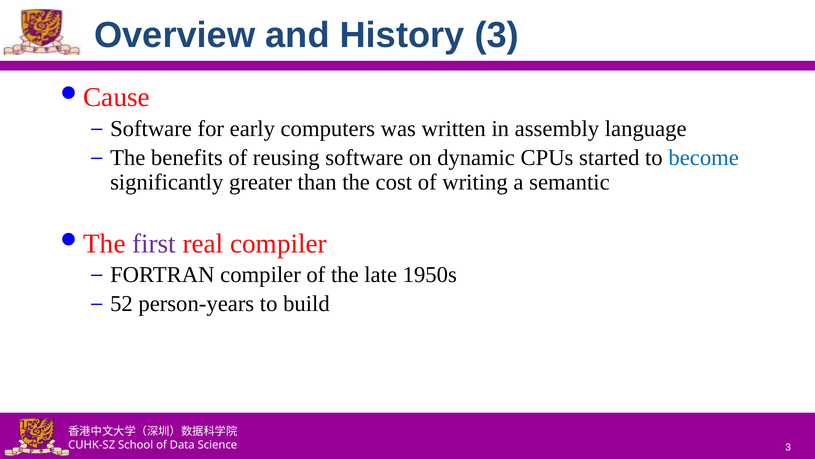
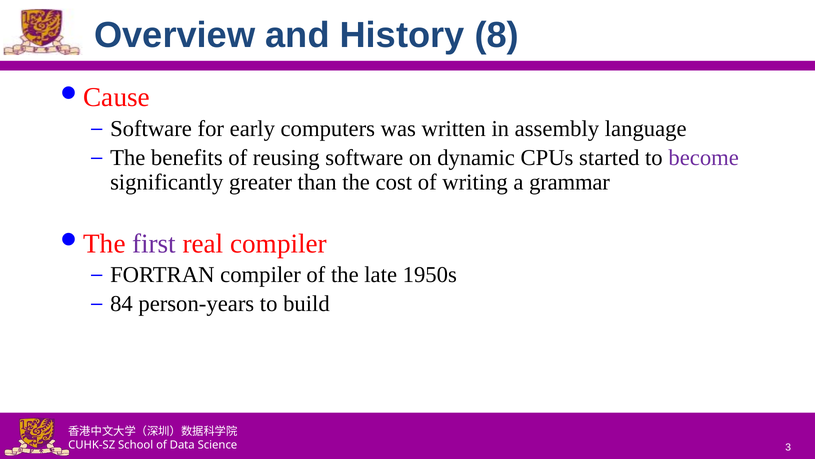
History 3: 3 -> 8 (497, 35)
become colour: blue -> purple (704, 158)
semantic: semantic -> grammar (570, 182)
52: 52 -> 84 (121, 304)
